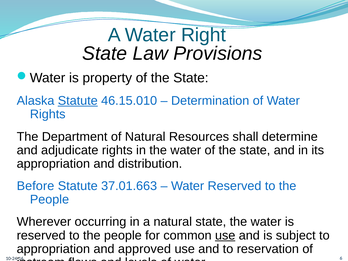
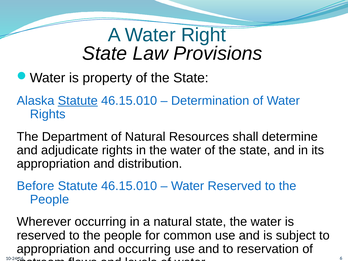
37.01.663: 37.01.663 -> 46.15.010 (129, 186)
use underline: present -> none (225, 235)
and approved: approved -> occurring (144, 249)
